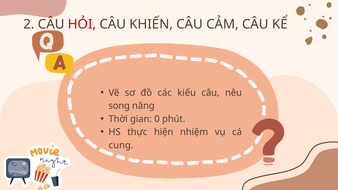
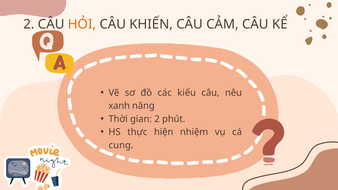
HỎI colour: red -> orange (82, 24)
song: song -> xanh (119, 106)
gian 0: 0 -> 2 (157, 119)
